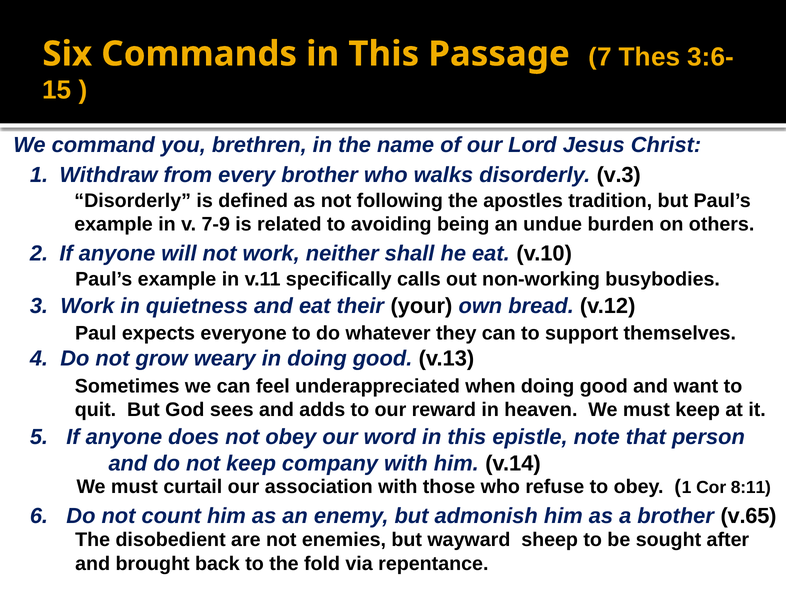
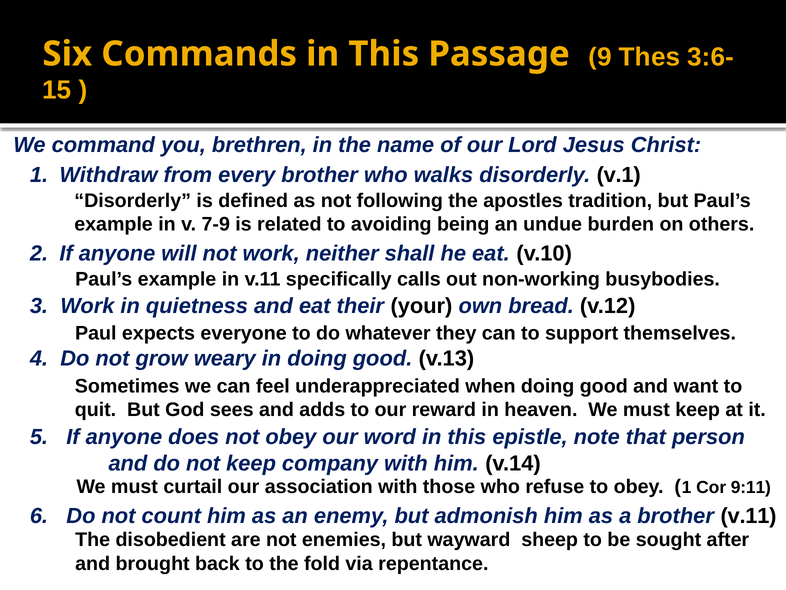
7: 7 -> 9 (605, 57)
v.3: v.3 -> v.1 (619, 175)
8:11: 8:11 -> 9:11 (751, 487)
brother v.65: v.65 -> v.11 (749, 515)
